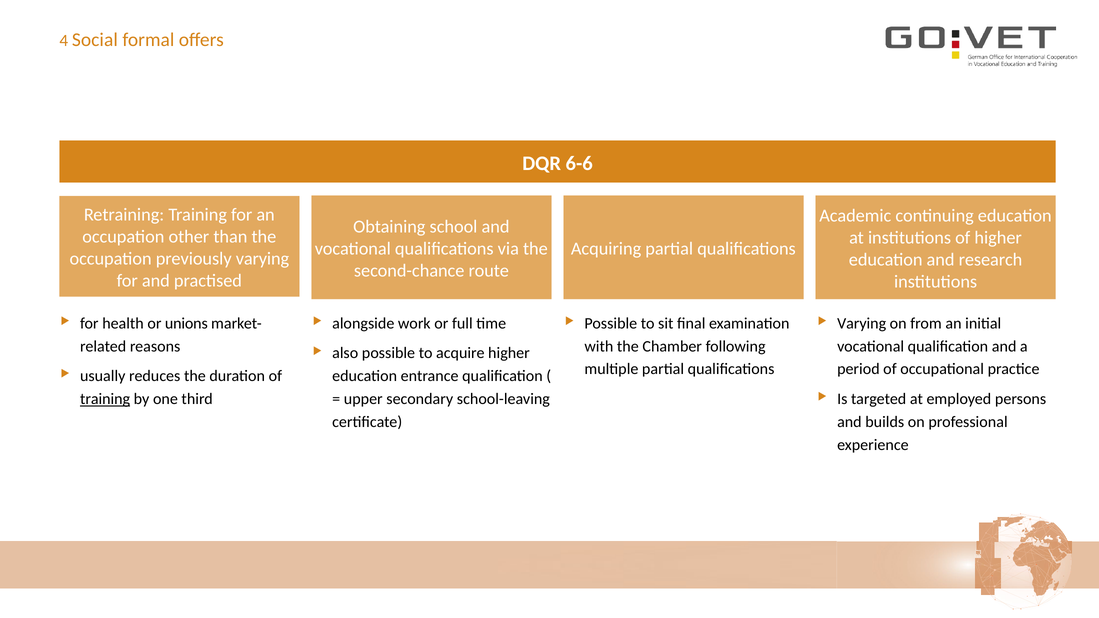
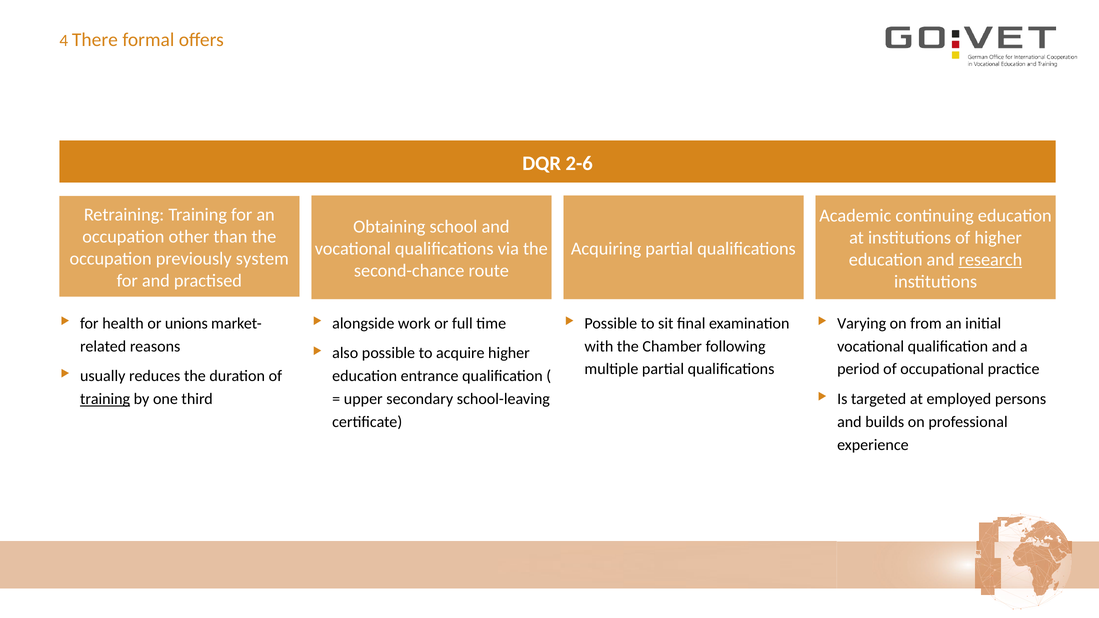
Social: Social -> There (95, 40)
6-6: 6-6 -> 2-6 (579, 164)
previously varying: varying -> system (262, 259)
research underline: none -> present (990, 260)
